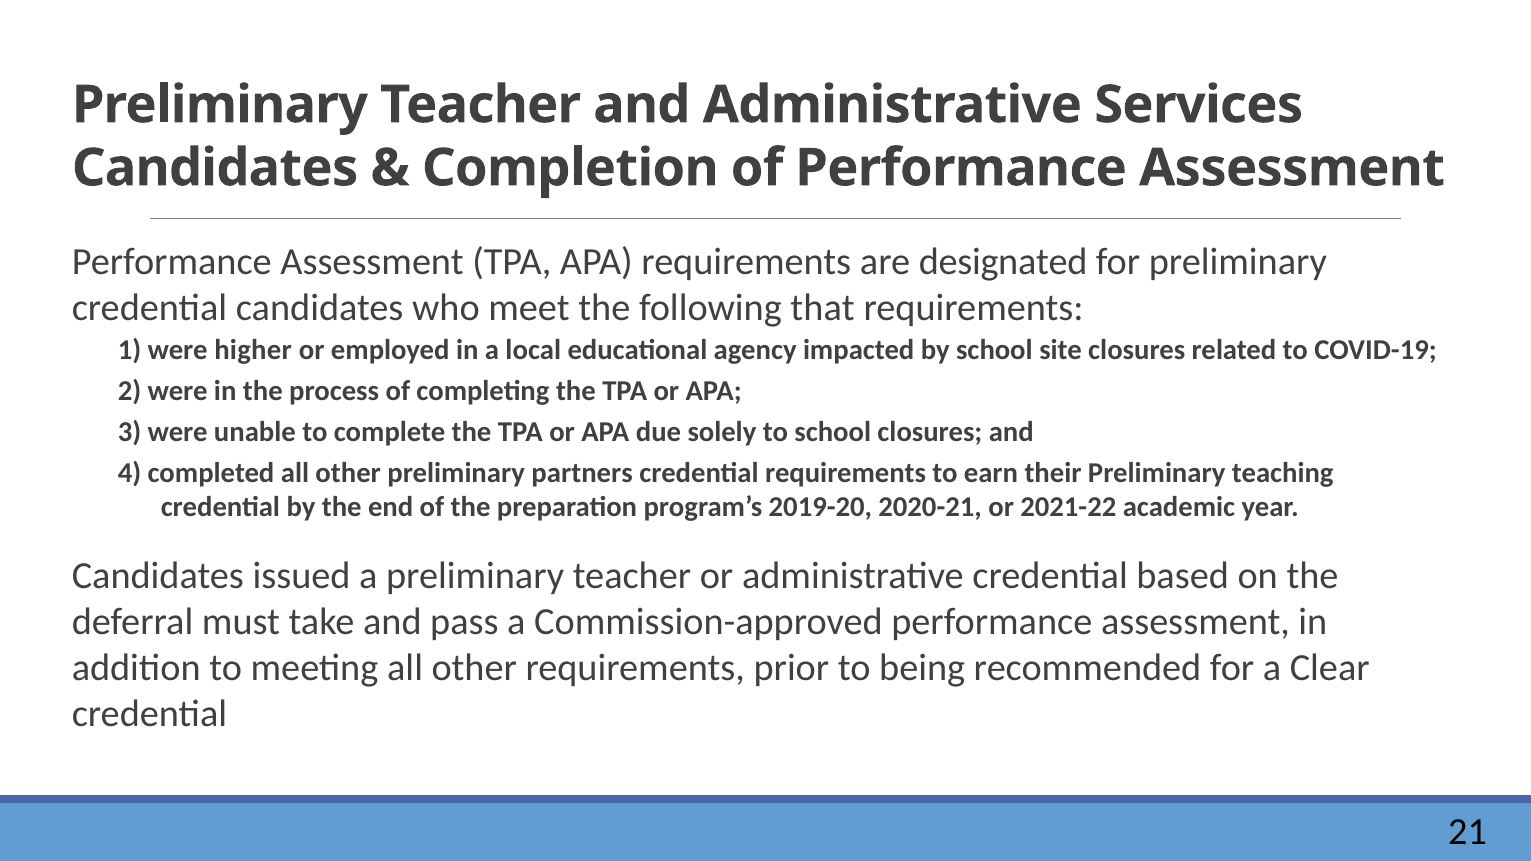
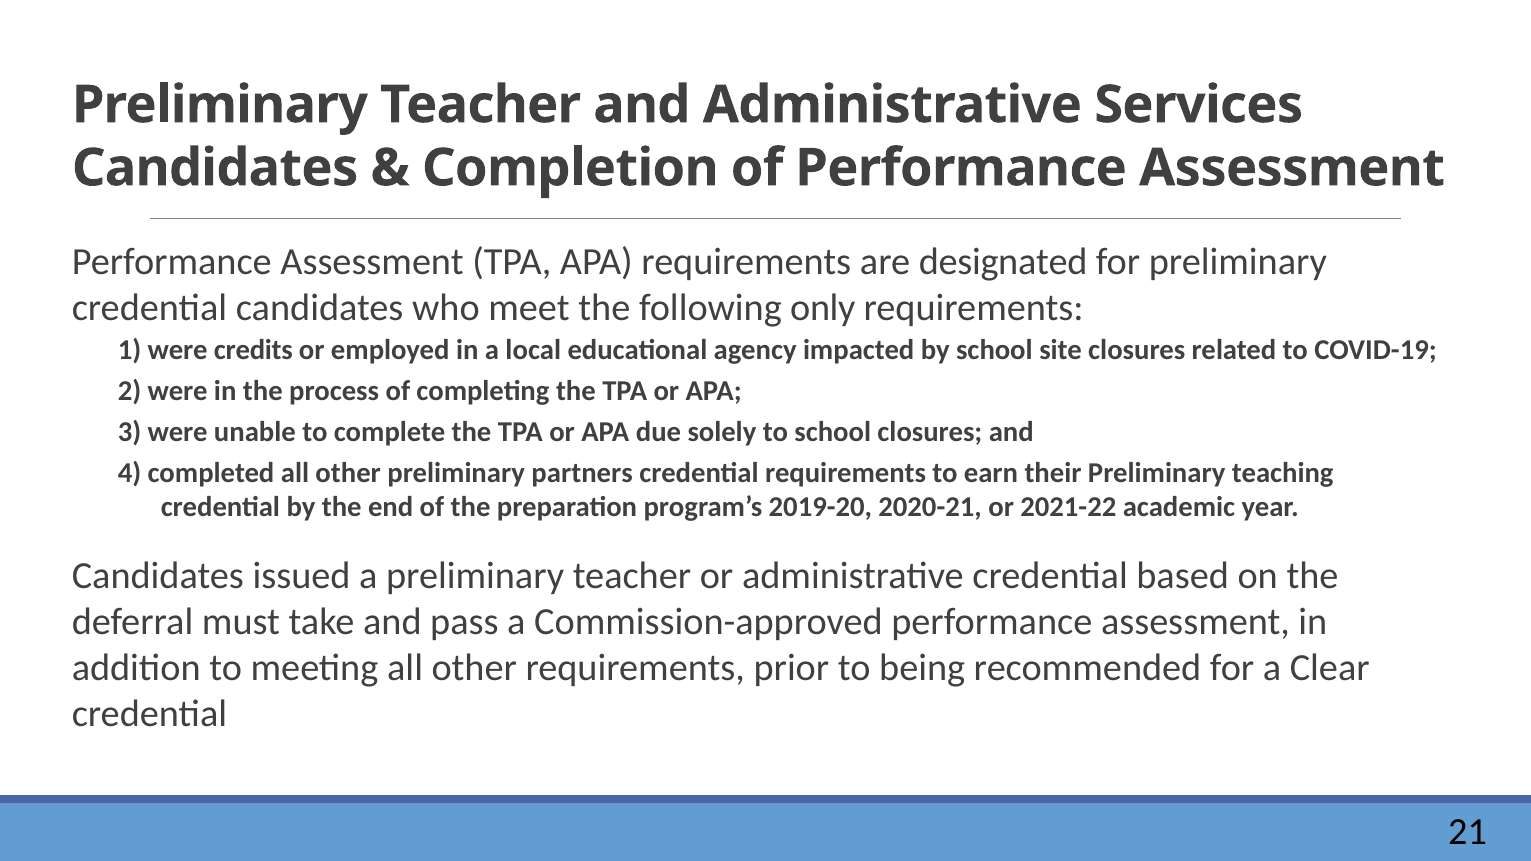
that: that -> only (823, 308)
higher: higher -> credits (253, 350)
